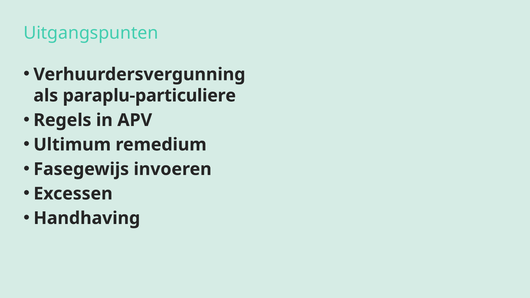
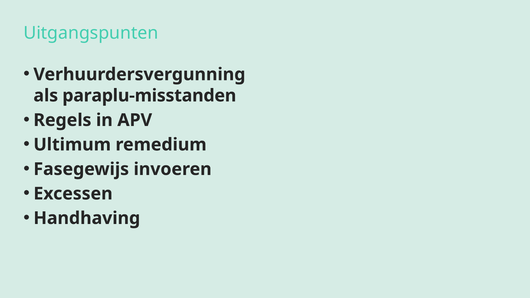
paraplu-particuliere: paraplu-particuliere -> paraplu-misstanden (149, 96)
